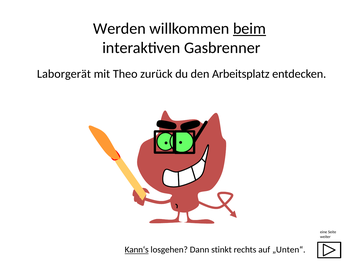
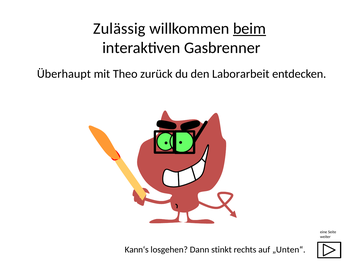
Werden: Werden -> Zulässig (119, 29)
Laborgerät: Laborgerät -> Überhaupt (64, 74)
Arbeitsplatz: Arbeitsplatz -> Laborarbeit (241, 74)
Kann‘s underline: present -> none (137, 250)
